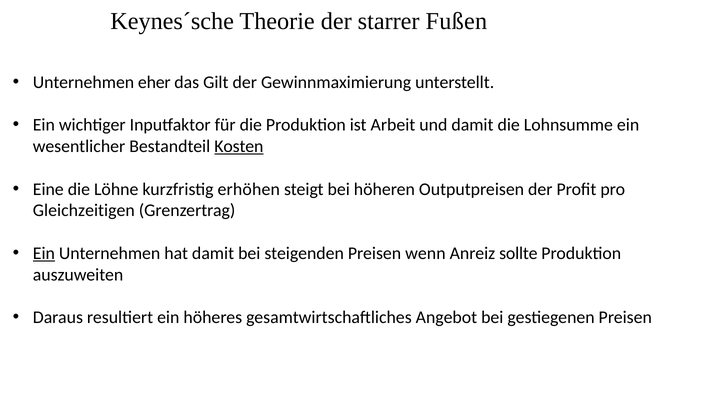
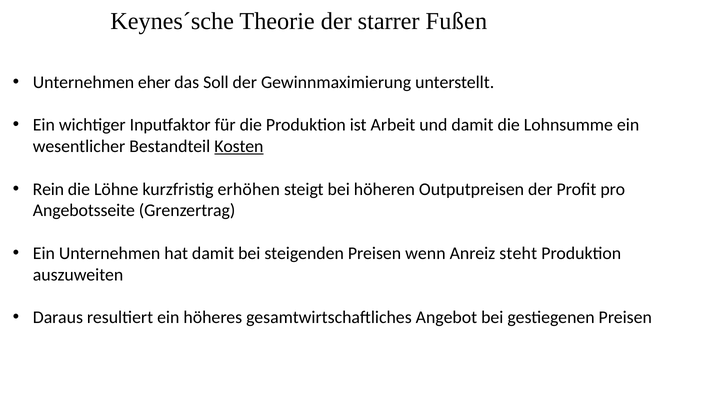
Gilt: Gilt -> Soll (216, 82)
Eine: Eine -> Rein (48, 189)
Gleichzeitigen: Gleichzeitigen -> Angebotsseite (84, 210)
Ein underline: present -> none (44, 253)
sollte: sollte -> steht (518, 253)
